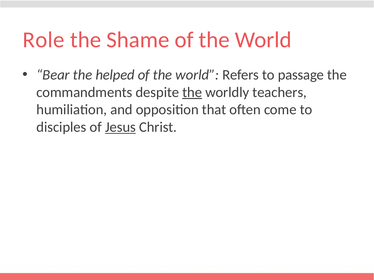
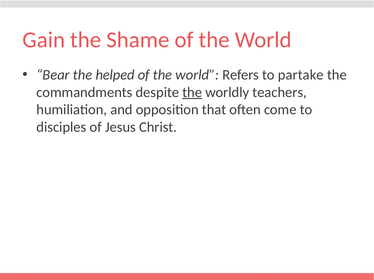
Role: Role -> Gain (44, 40)
passage: passage -> partake (301, 75)
Jesus underline: present -> none (120, 127)
